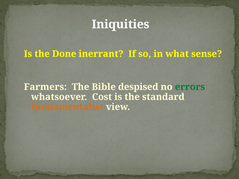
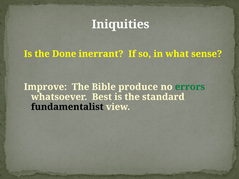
Farmers: Farmers -> Improve (45, 87)
despised: despised -> produce (138, 87)
Cost: Cost -> Best (102, 97)
fundamentalist colour: orange -> black (67, 107)
